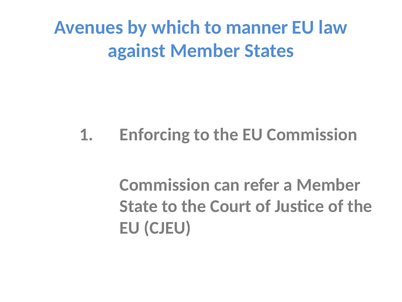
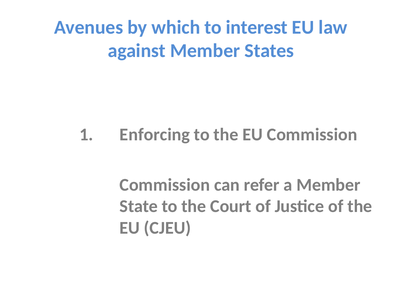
manner: manner -> interest (257, 27)
